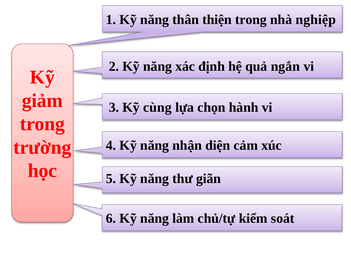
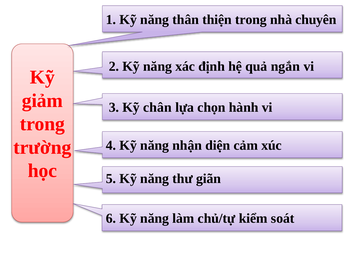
nghiệp: nghiệp -> chuyên (316, 20)
cùng: cùng -> chân (157, 107)
